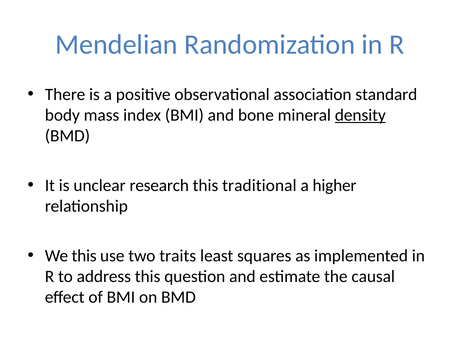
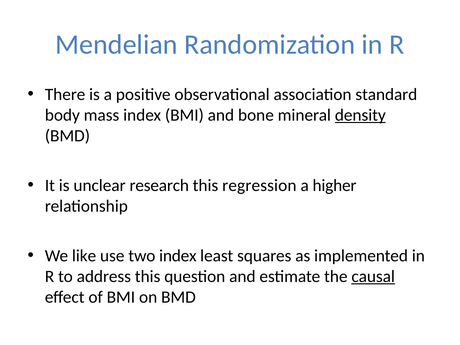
traditional: traditional -> regression (259, 185)
We this: this -> like (84, 256)
two traits: traits -> index (178, 256)
causal underline: none -> present (373, 276)
